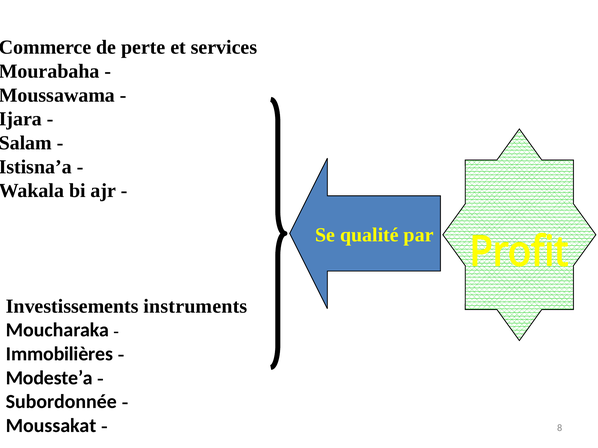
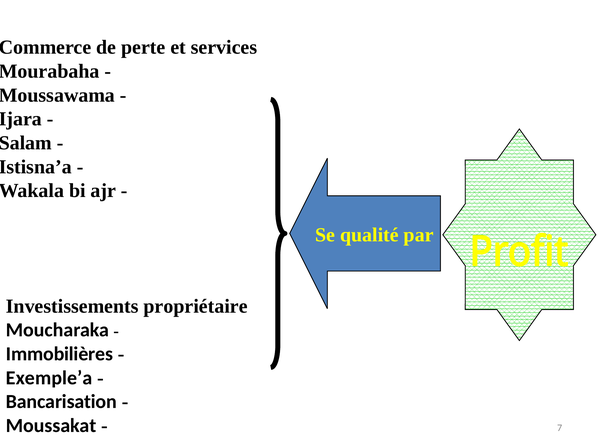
instruments: instruments -> propriétaire (196, 306)
Modeste’a: Modeste’a -> Exemple’a (49, 378)
Subordonnée: Subordonnée -> Bancarisation (61, 402)
8: 8 -> 7 (560, 428)
